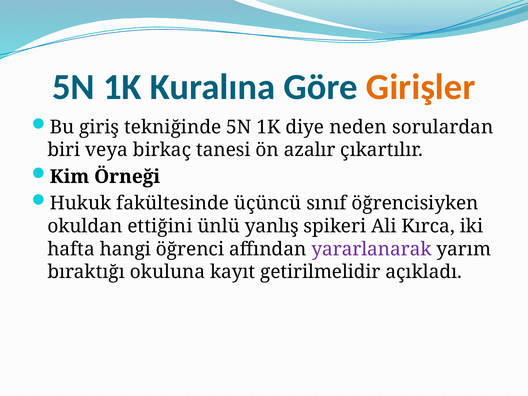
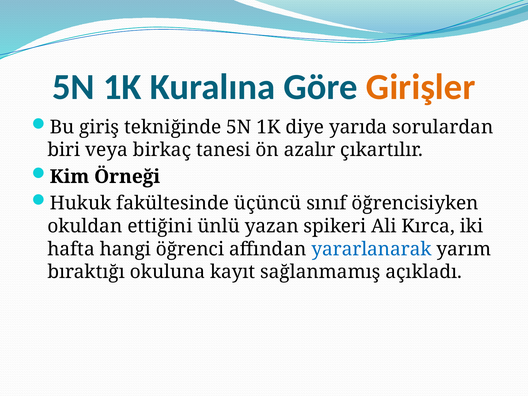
neden: neden -> yarıda (358, 127)
yanlış: yanlış -> yazan (272, 226)
yararlanarak colour: purple -> blue (371, 249)
getirilmelidir: getirilmelidir -> sağlanmamış (320, 272)
